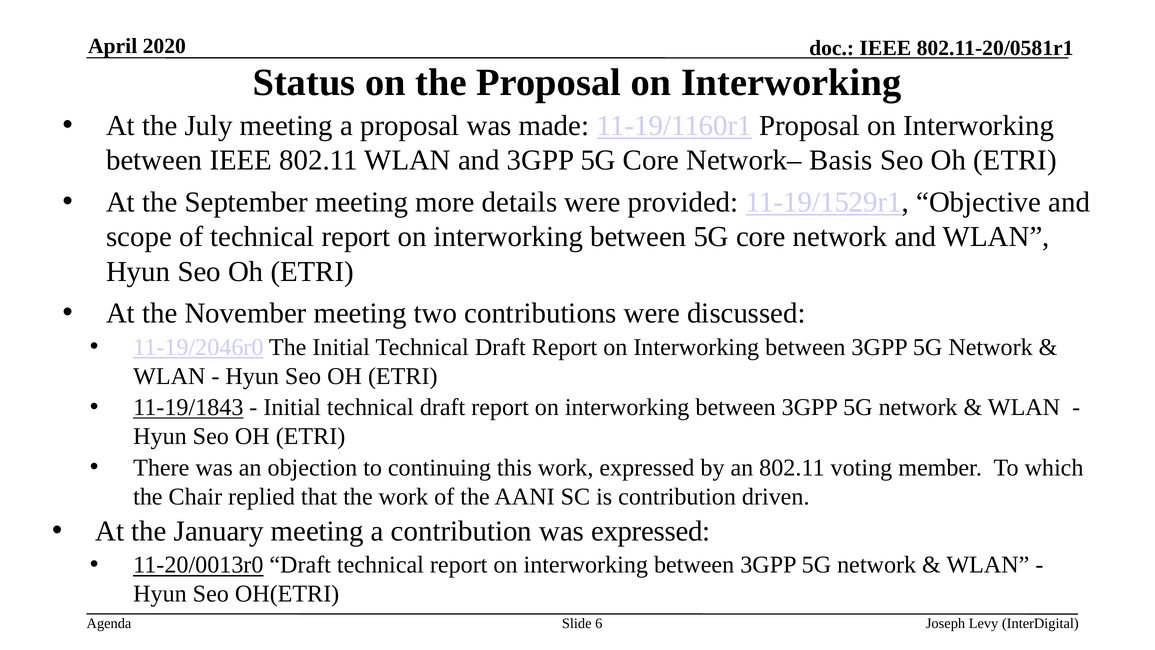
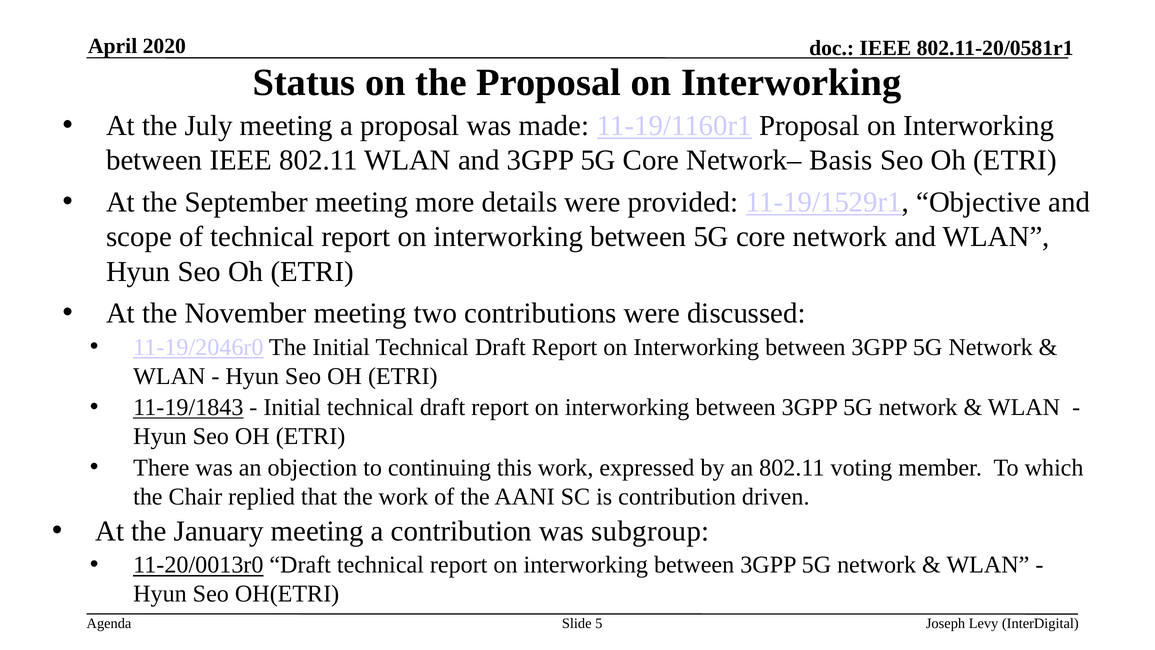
was expressed: expressed -> subgroup (650, 531)
6: 6 -> 5 (599, 623)
